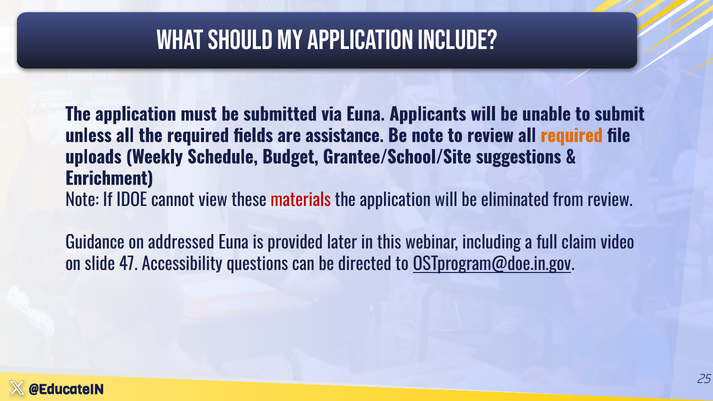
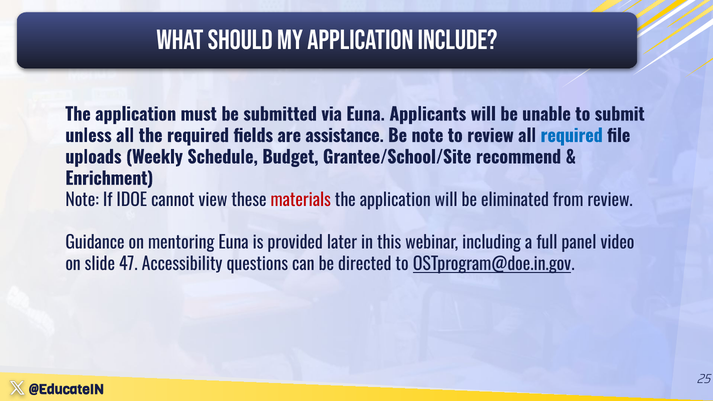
required colour: orange -> blue (572, 136)
suggestions: suggestions -> recommend (519, 158)
addressed: addressed -> mentoring (181, 243)
claim: claim -> panel (579, 243)
